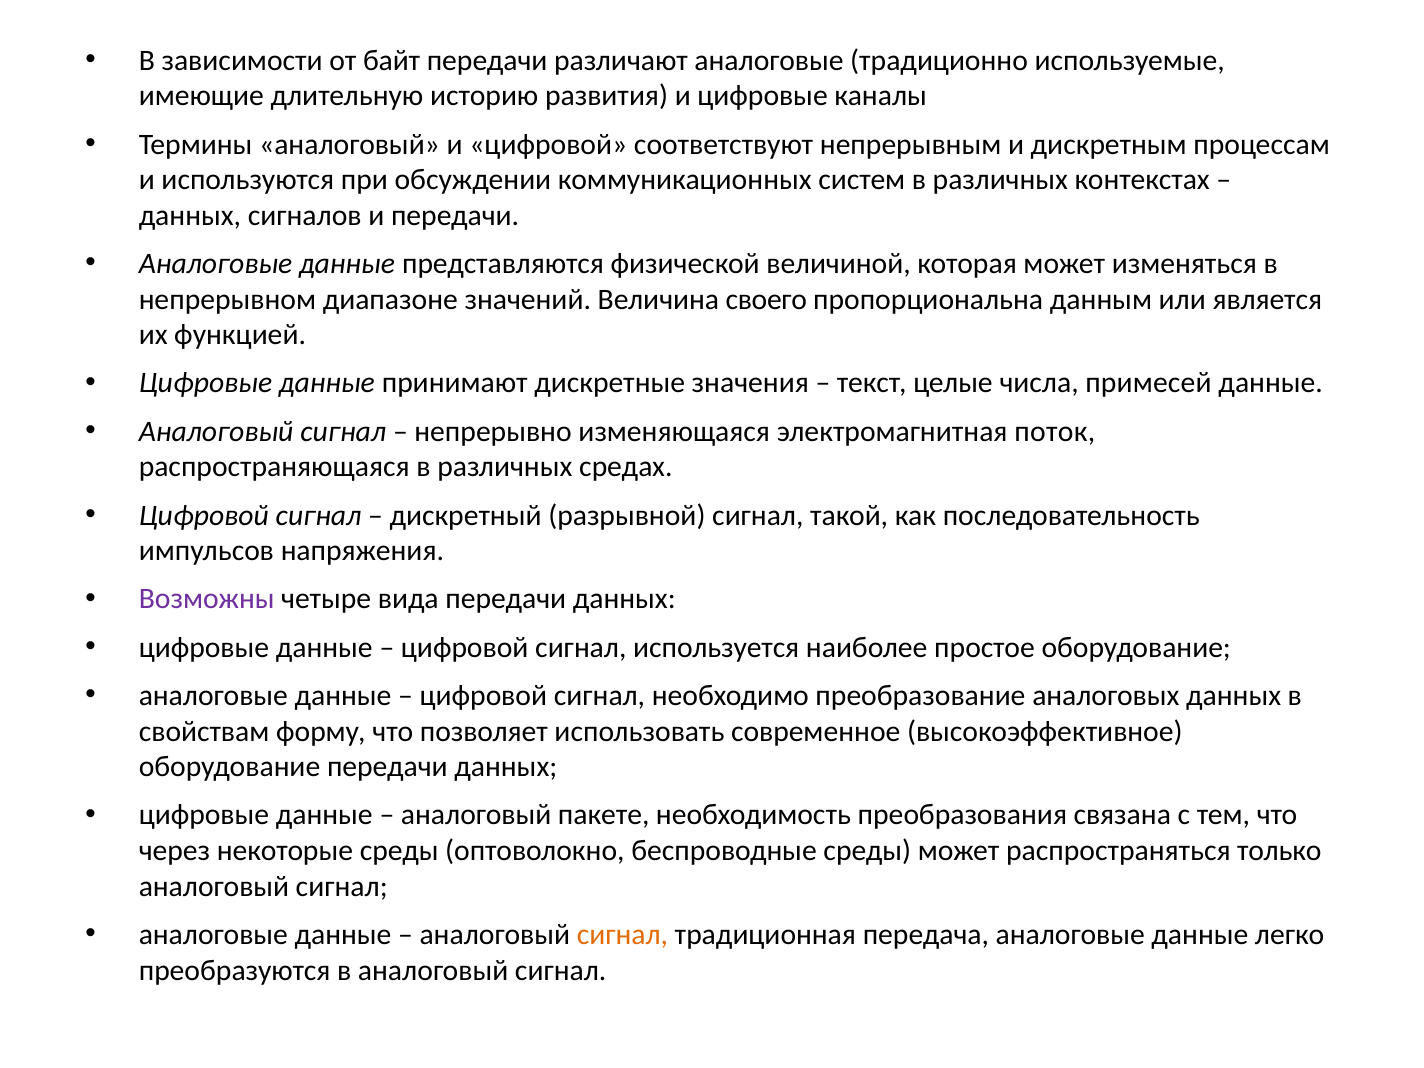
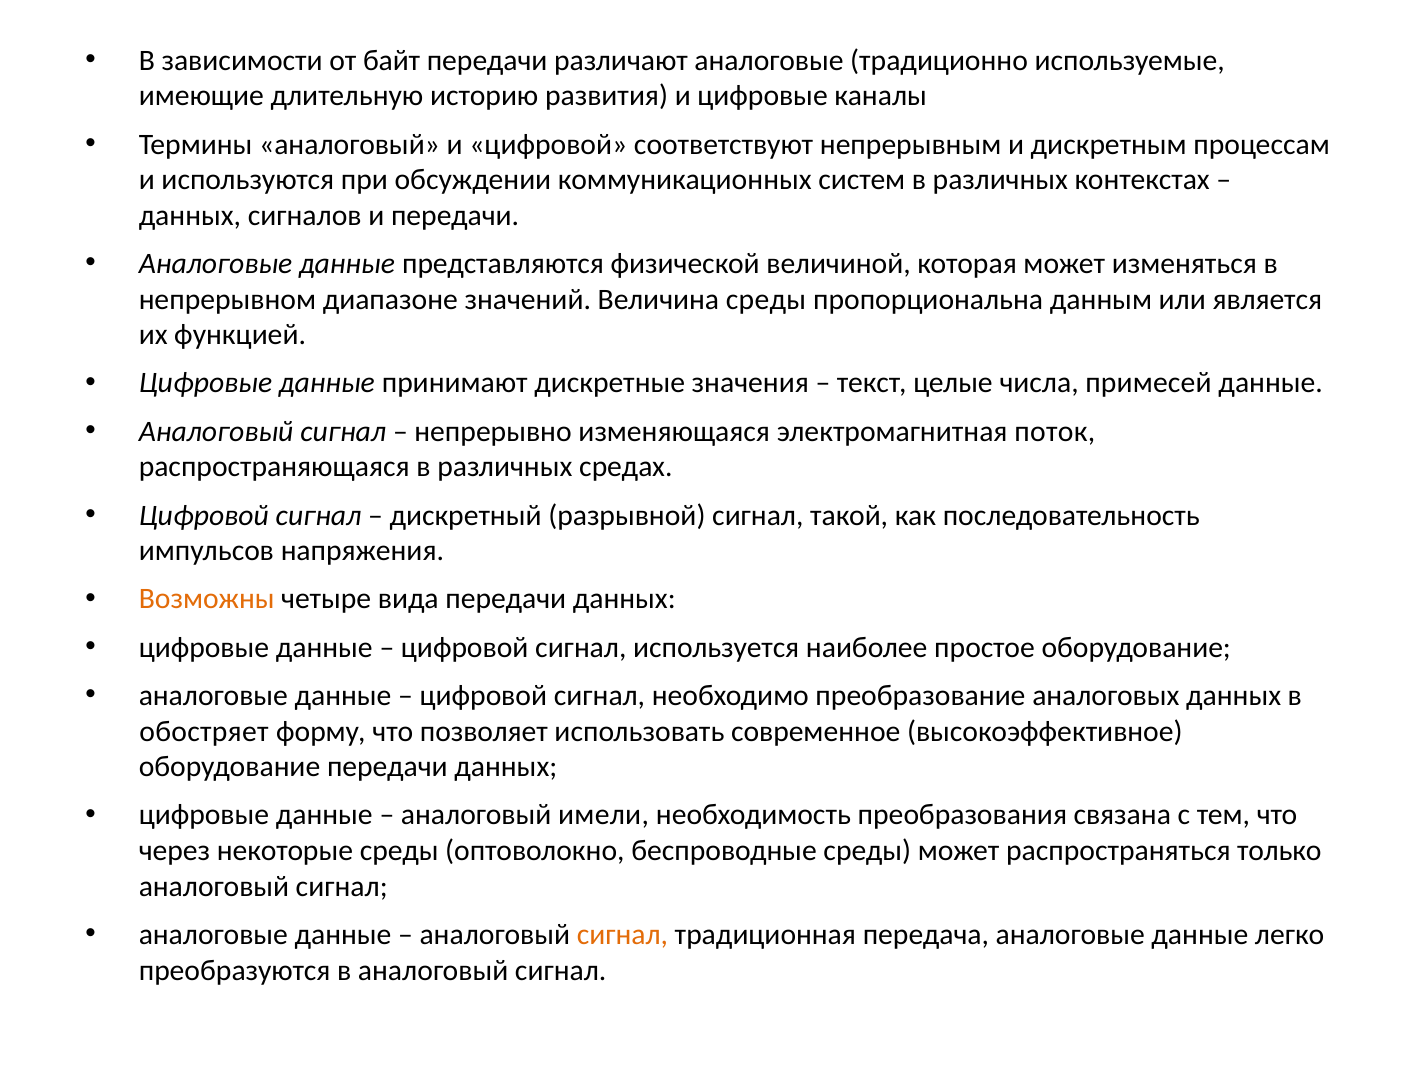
Величина своего: своего -> среды (766, 299)
Возможны colour: purple -> orange (207, 599)
свойствам: свойствам -> обостряет (204, 731)
пакете: пакете -> имели (604, 815)
